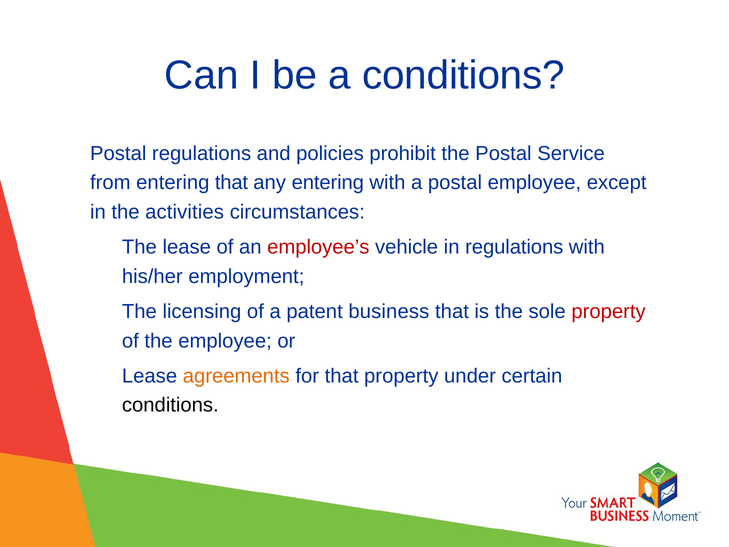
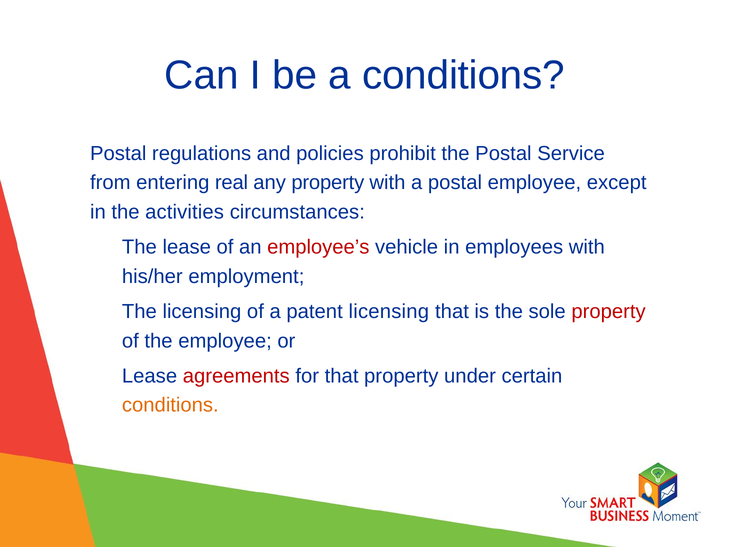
entering that: that -> real (231, 183)
any entering: entering -> property (328, 183)
in regulations: regulations -> employees (514, 247)
patent business: business -> licensing (389, 312)
agreements colour: orange -> red (236, 376)
conditions colour: black -> orange (170, 405)
